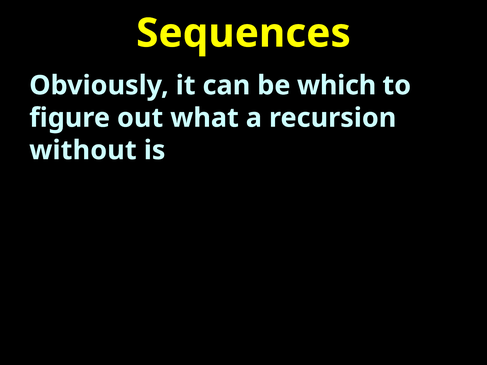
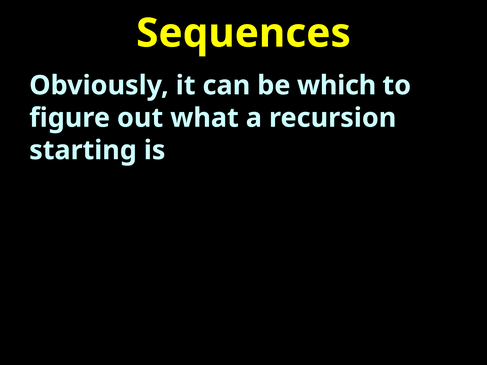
without: without -> starting (83, 150)
